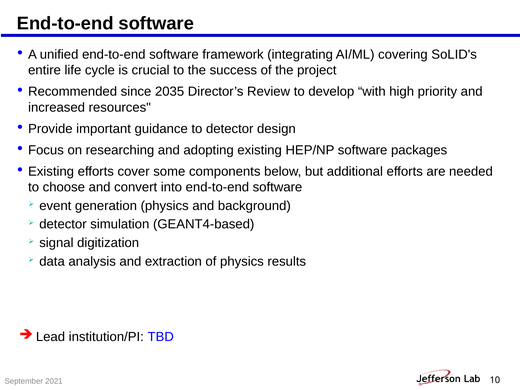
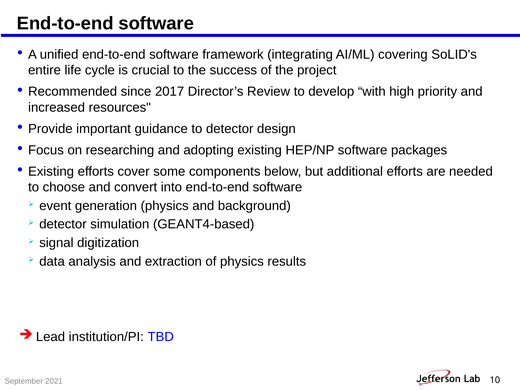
2035: 2035 -> 2017 (170, 92)
